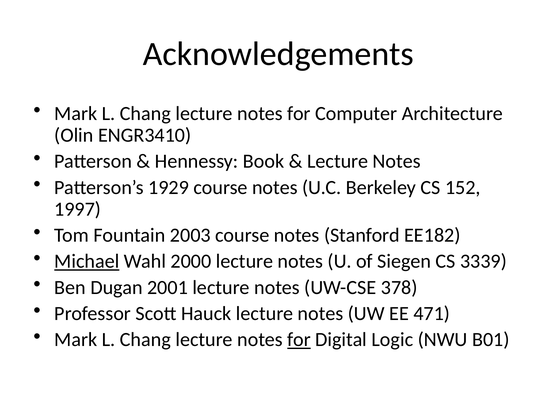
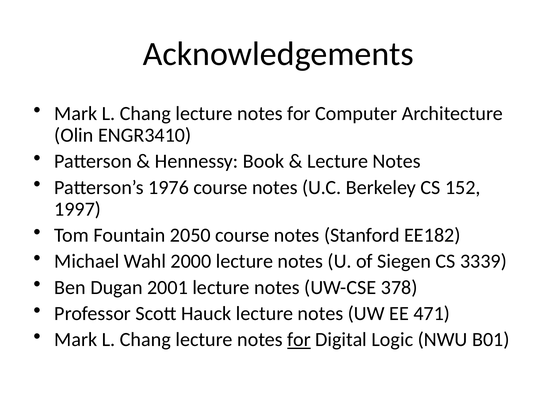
1929: 1929 -> 1976 (169, 188)
2003: 2003 -> 2050 (190, 236)
Michael underline: present -> none (87, 262)
